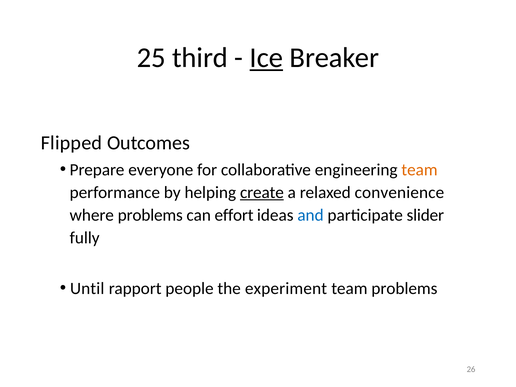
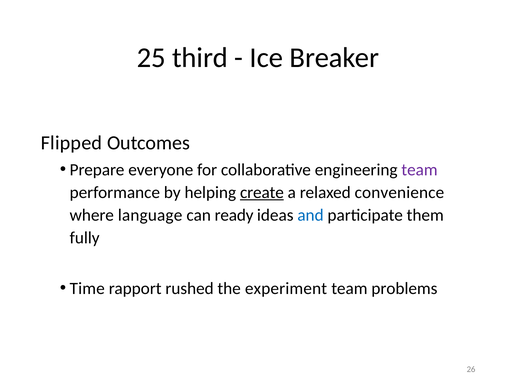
Ice underline: present -> none (266, 58)
team colour: orange -> purple (419, 170)
where problems: problems -> language (150, 215)
effort: effort -> ready (234, 215)
slider: slider -> them (425, 215)
Until: Until -> Time (87, 288)
people: people -> rushed (190, 288)
